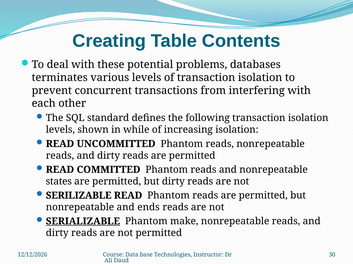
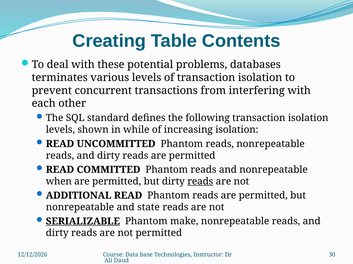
states: states -> when (59, 182)
reads underline: none -> present (200, 182)
SERILIZABLE: SERILIZABLE -> ADDITIONAL (79, 196)
ends: ends -> state (148, 208)
